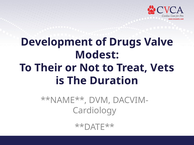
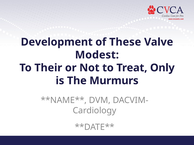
Drugs: Drugs -> These (125, 42)
Vets: Vets -> Only (162, 68)
Duration: Duration -> Murmurs (114, 81)
